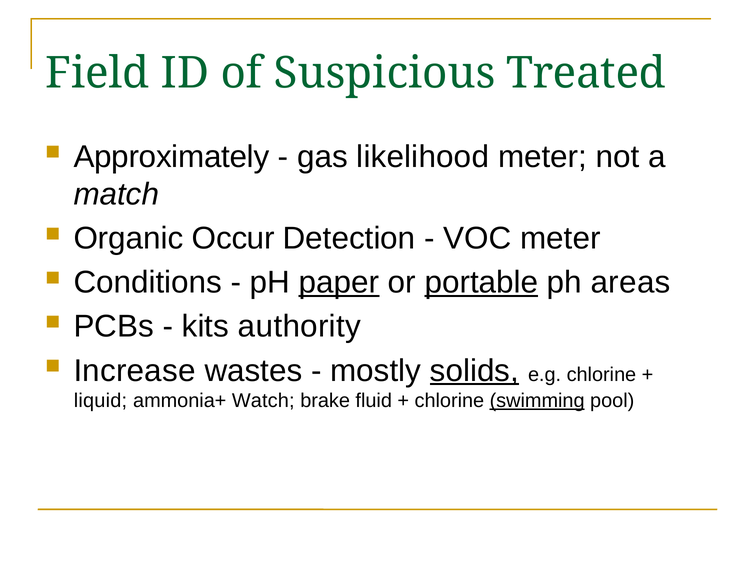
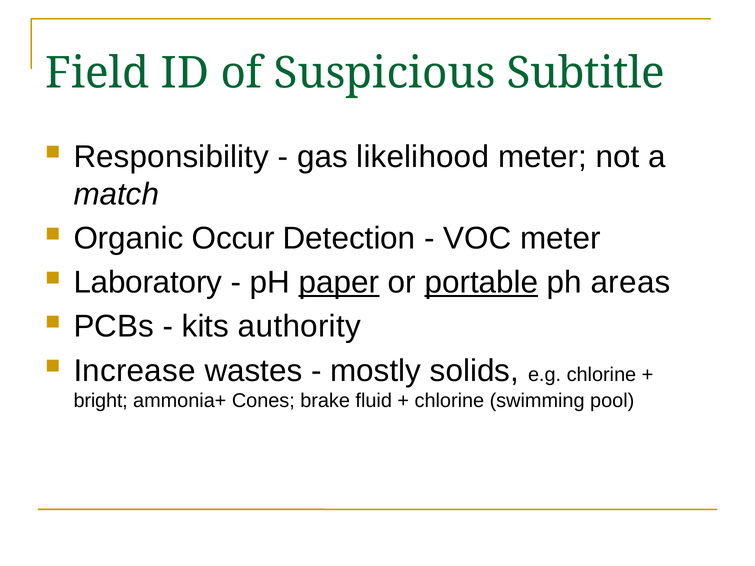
Treated: Treated -> Subtitle (586, 73)
Approximately: Approximately -> Responsibility (171, 157)
Conditions: Conditions -> Laboratory (148, 283)
solids underline: present -> none (474, 371)
liquid: liquid -> bright (101, 401)
Watch: Watch -> Cones (263, 401)
swimming underline: present -> none (537, 401)
